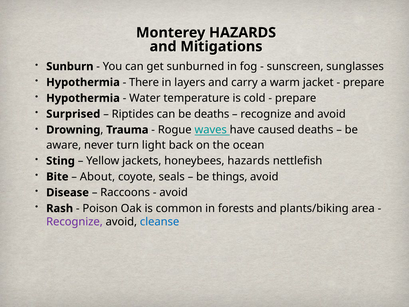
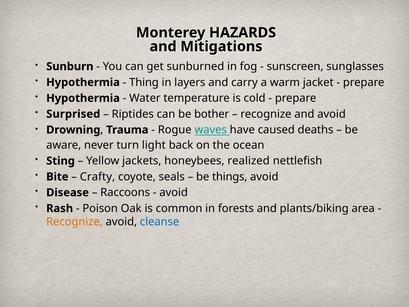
There: There -> Thing (144, 82)
be deaths: deaths -> bother (212, 114)
honeybees hazards: hazards -> realized (249, 161)
About: About -> Crafty (97, 177)
Recognize colour: purple -> orange (74, 222)
